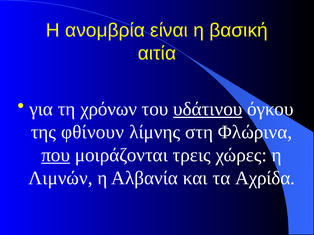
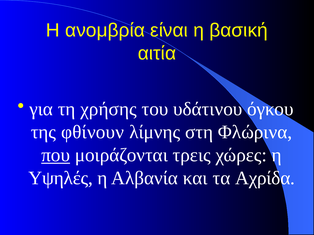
χρόνων: χρόνων -> χρήσης (108, 109)
υδάτινου underline: present -> none (208, 109)
Λιμνών: Λιμνών -> Υψηλές (61, 178)
